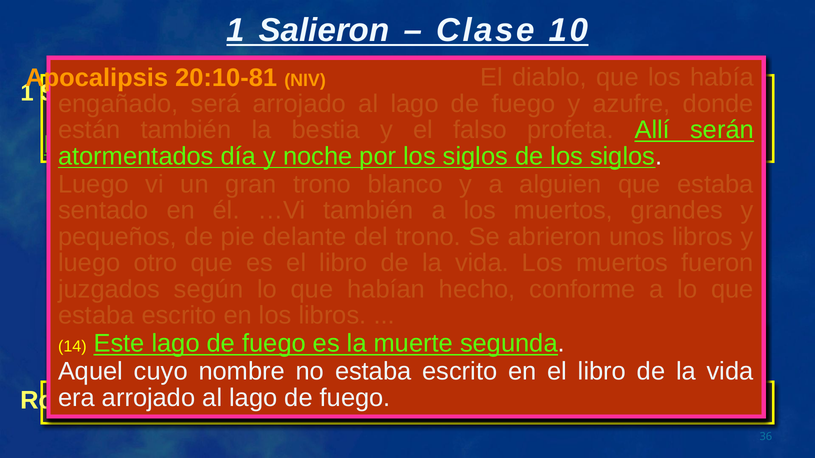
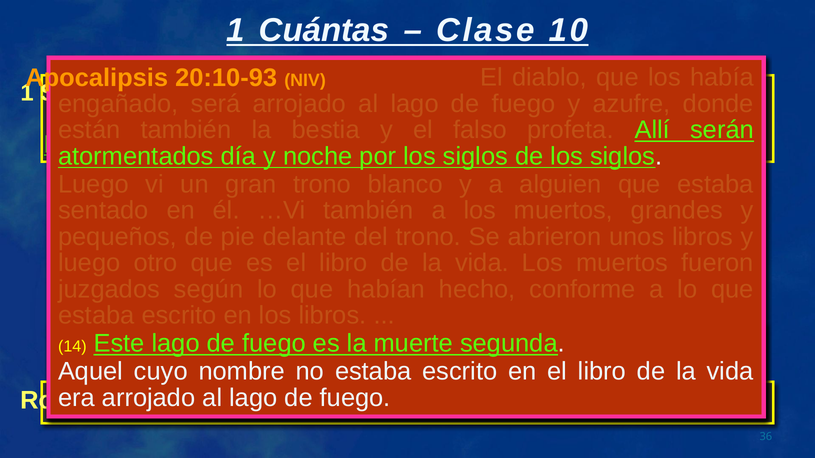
Salieron: Salieron -> Cuántas (324, 31)
20:10-81: 20:10-81 -> 20:10-93 (226, 78)
